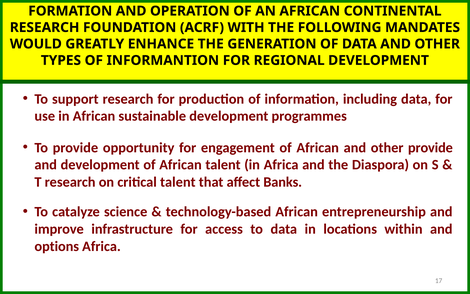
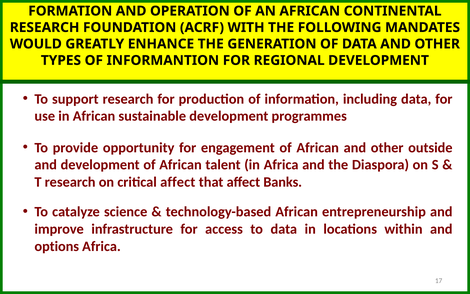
other provide: provide -> outside (430, 147)
critical talent: talent -> affect (178, 182)
